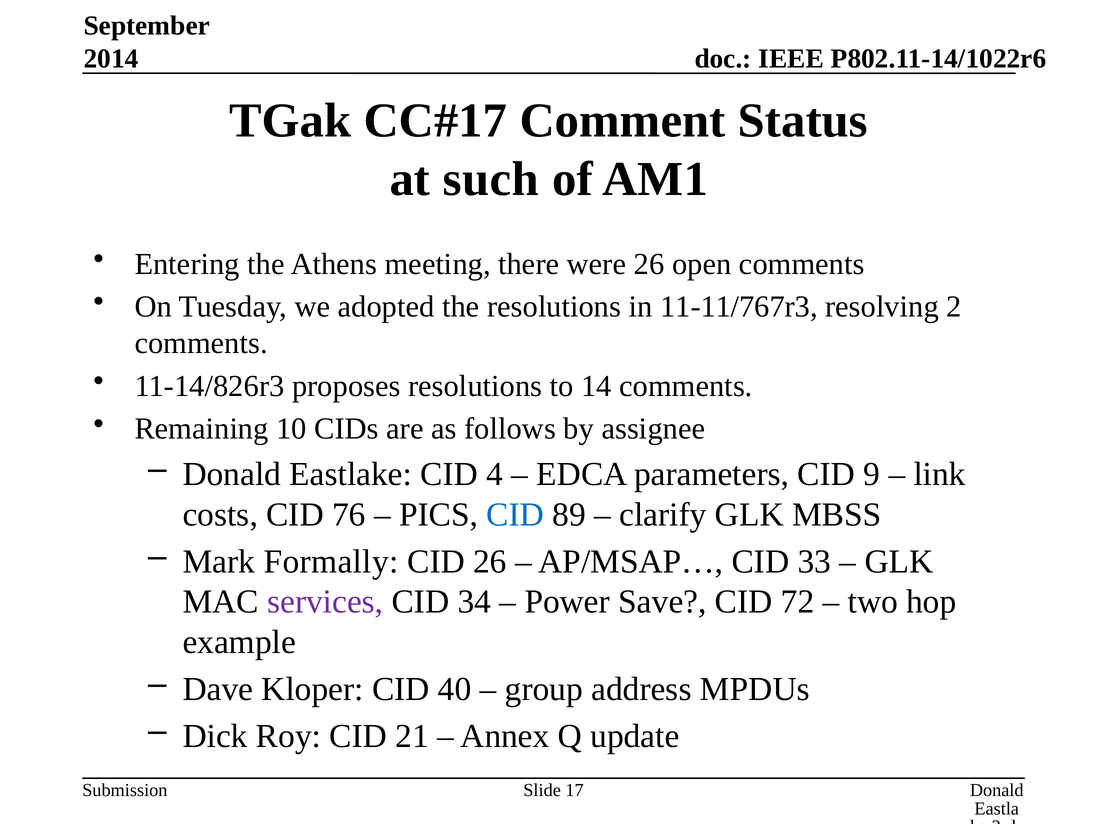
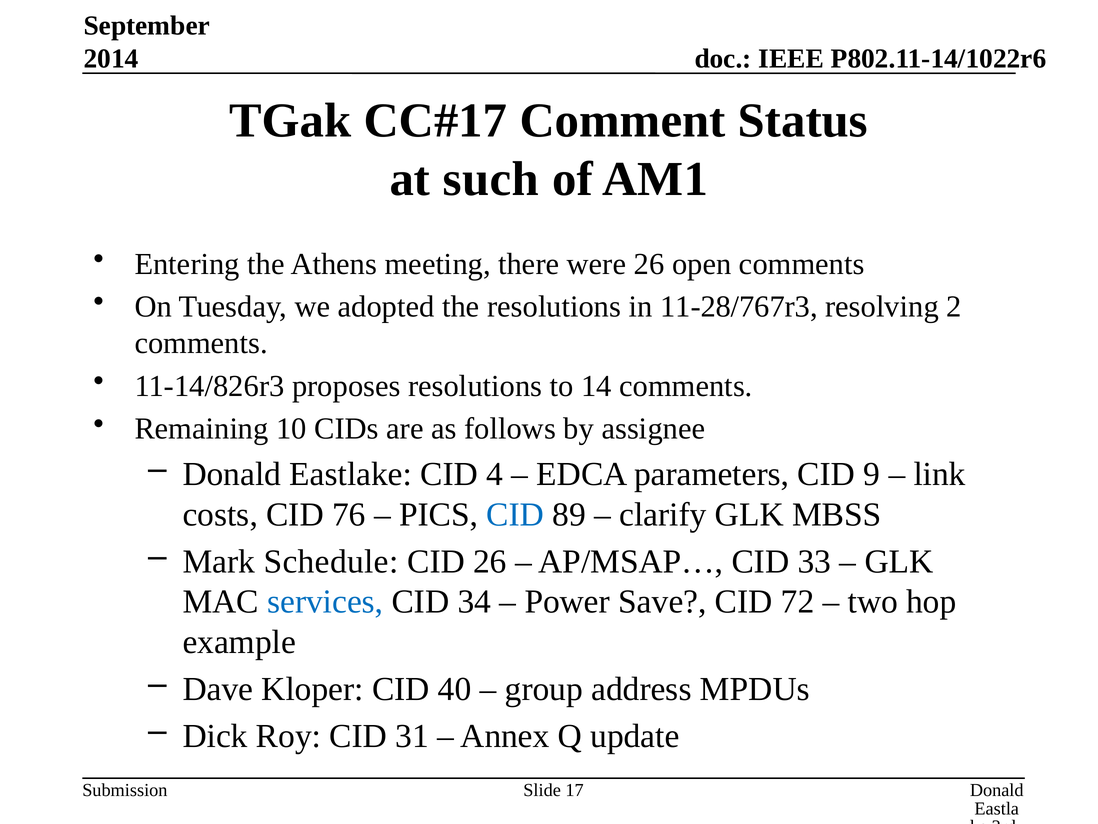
11-11/767r3: 11-11/767r3 -> 11-28/767r3 (739, 307)
Formally: Formally -> Schedule (331, 561)
services colour: purple -> blue (325, 601)
21: 21 -> 31 (412, 736)
